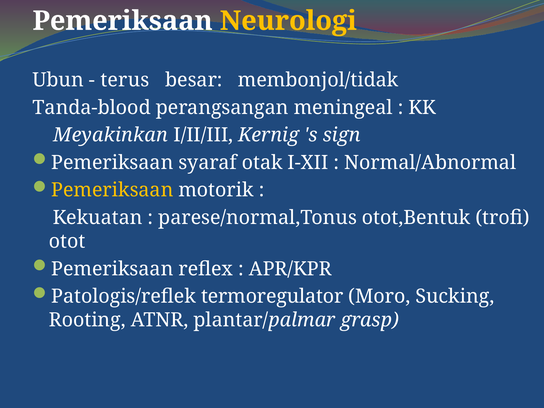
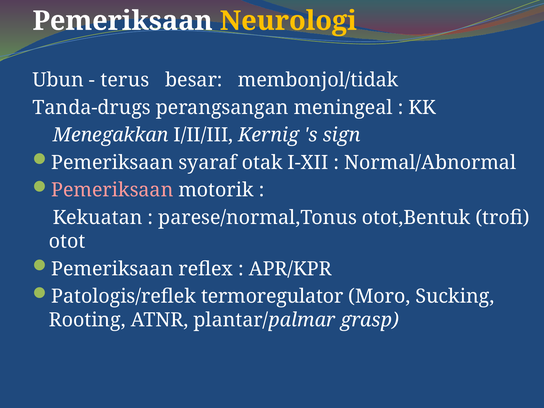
Tanda-blood: Tanda-blood -> Tanda-drugs (92, 108)
Meyakinkan: Meyakinkan -> Menegakkan (111, 135)
Pemeriksaan colour: yellow -> pink (112, 190)
